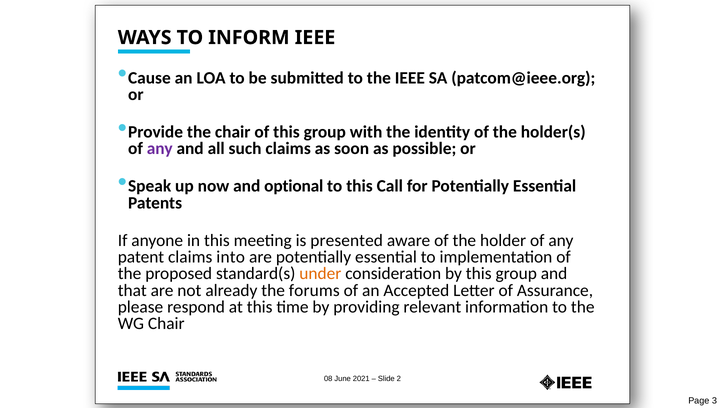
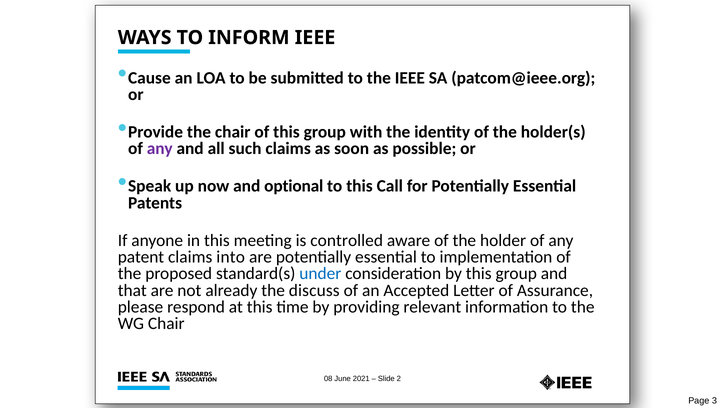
presented: presented -> controlled (347, 240)
under colour: orange -> blue (320, 274)
forums: forums -> discuss (314, 290)
